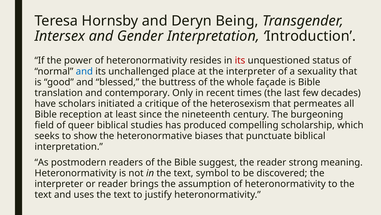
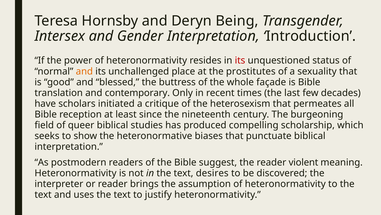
and colour: blue -> orange (84, 71)
at the interpreter: interpreter -> prostitutes (251, 71)
strong: strong -> violent (303, 162)
symbol: symbol -> desires (212, 173)
